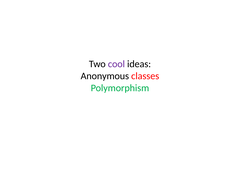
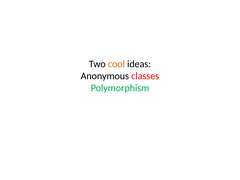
cool colour: purple -> orange (116, 64)
